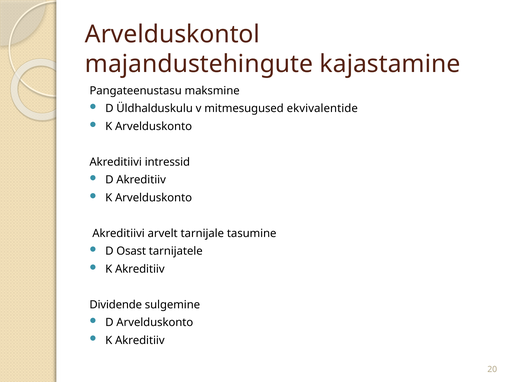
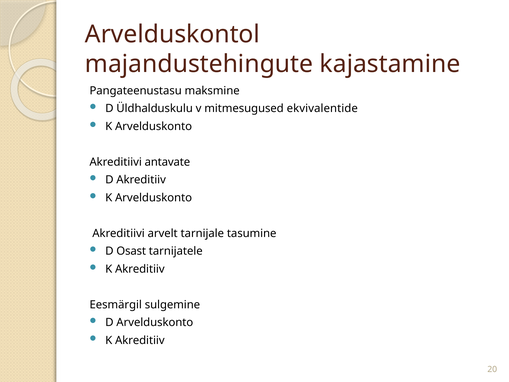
intressid: intressid -> antavate (167, 162)
Dividende: Dividende -> Eesmärgil (116, 304)
